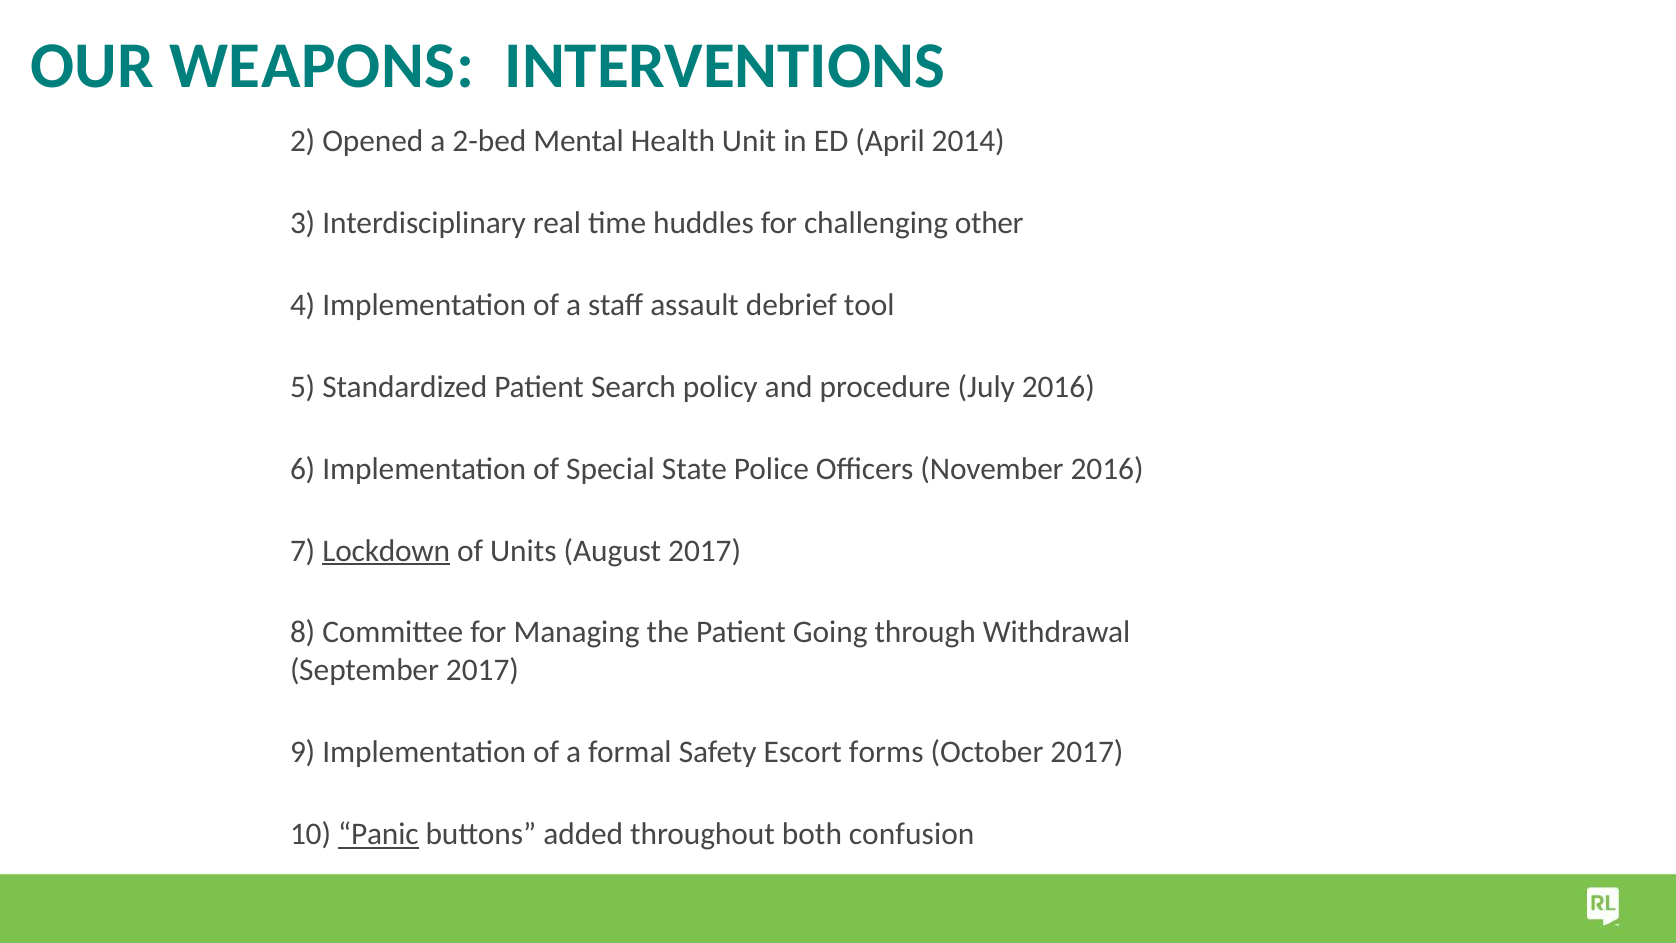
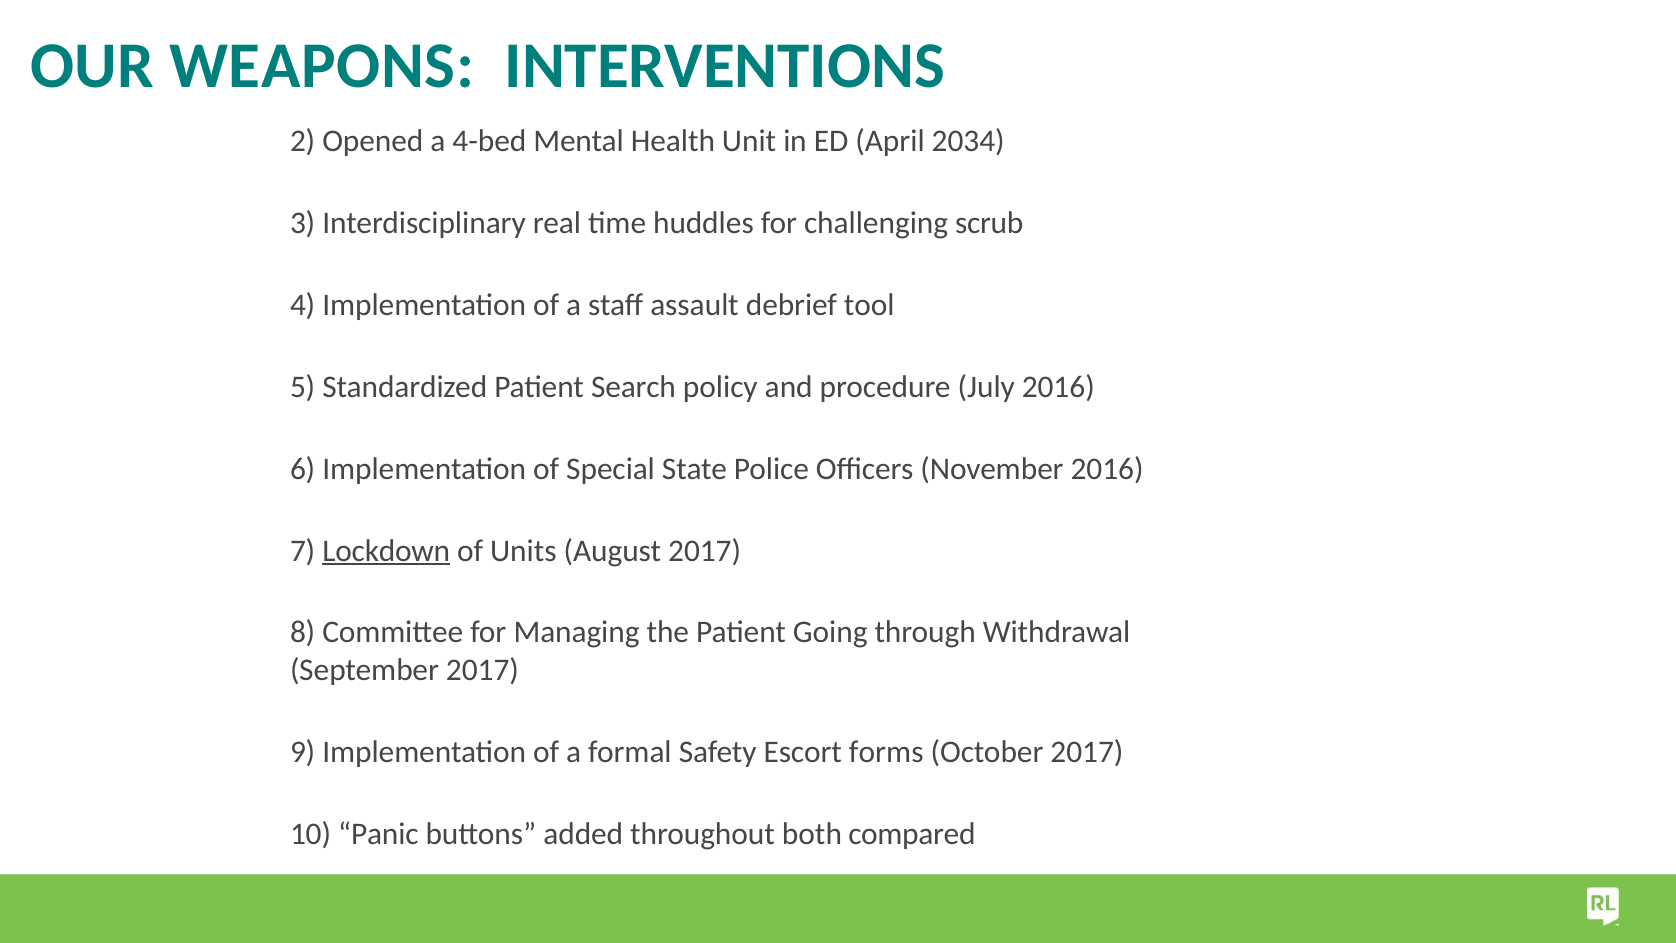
2-bed: 2-bed -> 4-bed (489, 141)
2014: 2014 -> 2034 (968, 141)
other: other -> scrub (989, 223)
Panic underline: present -> none (378, 834)
confusion: confusion -> compared (912, 834)
